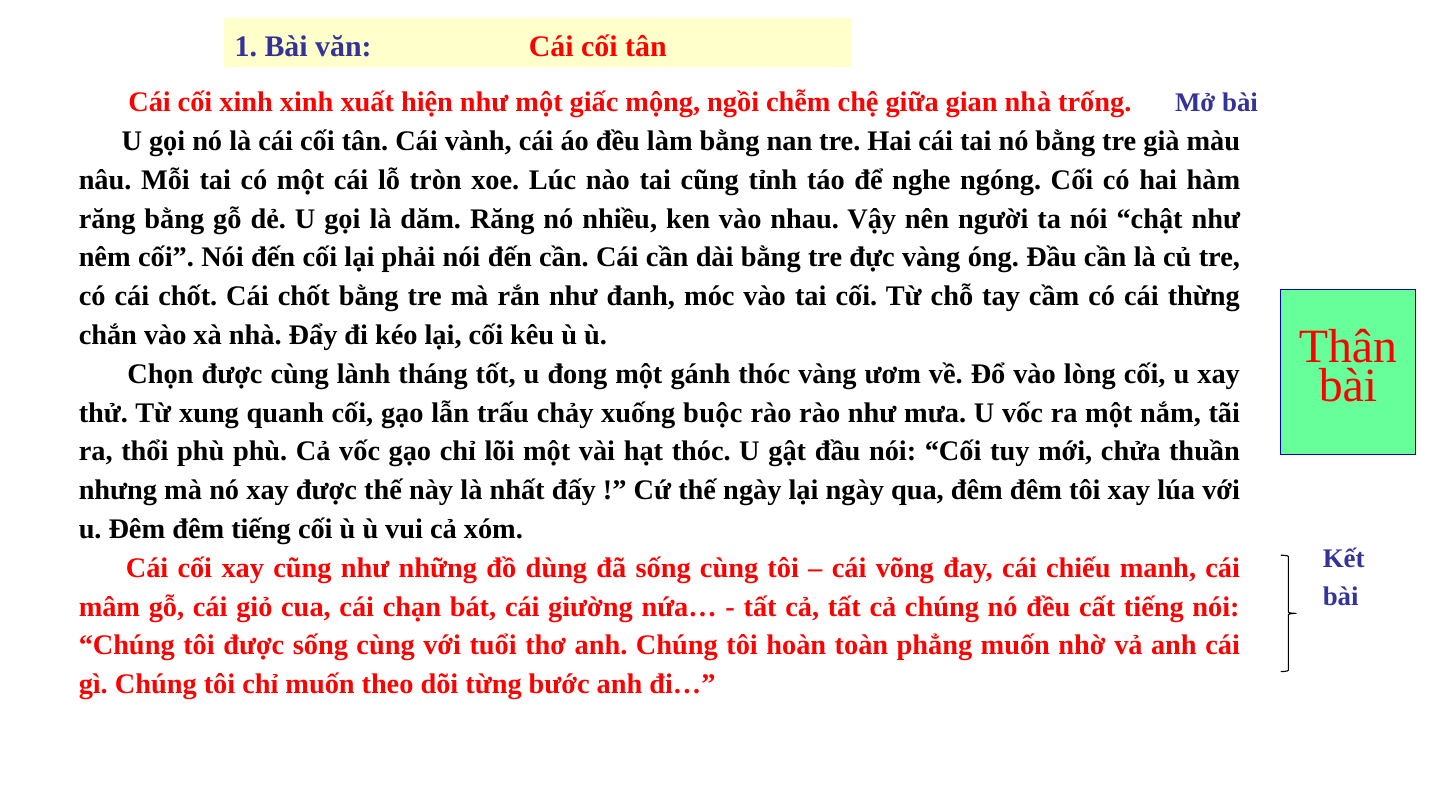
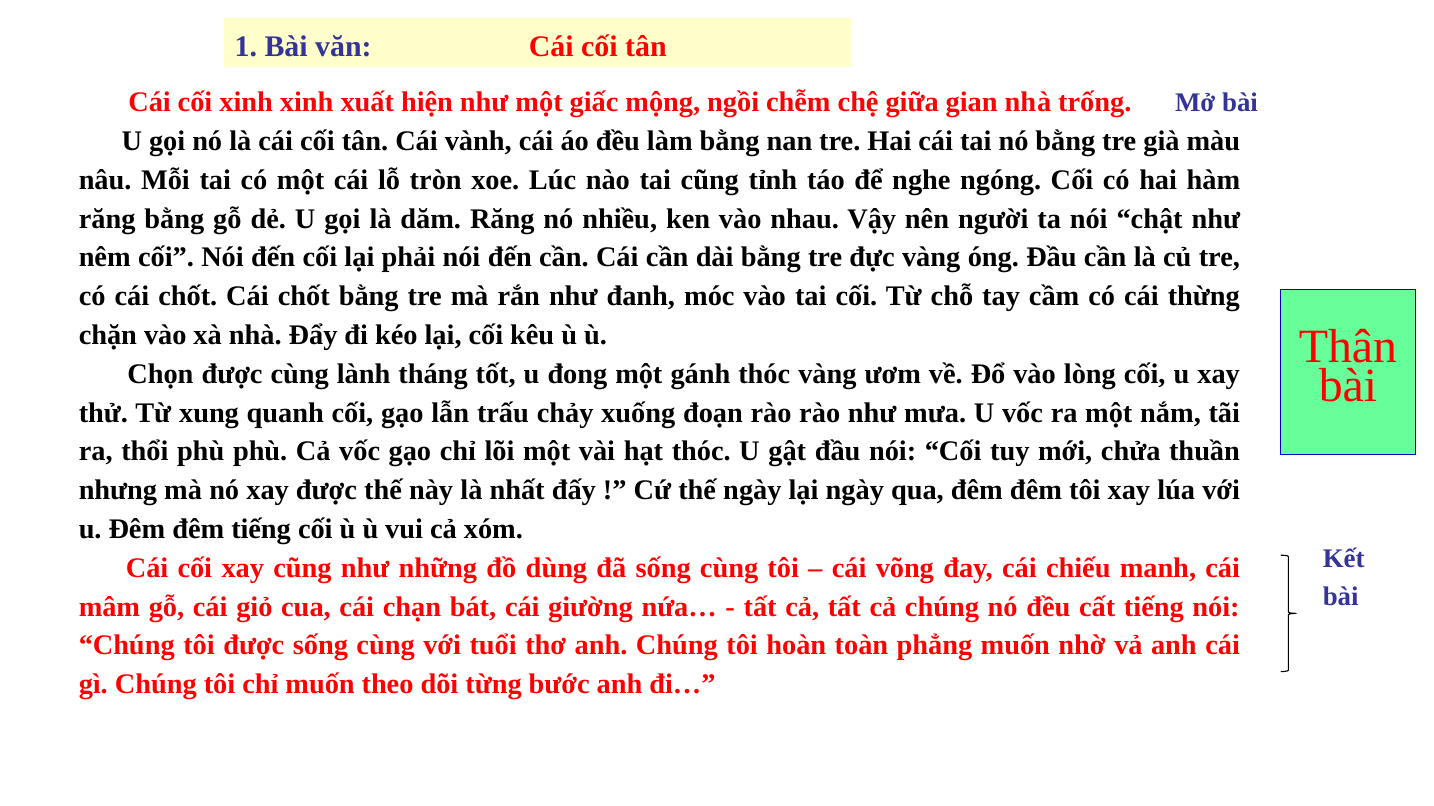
chắn: chắn -> chặn (108, 335)
buộc: buộc -> đoạn (713, 413)
